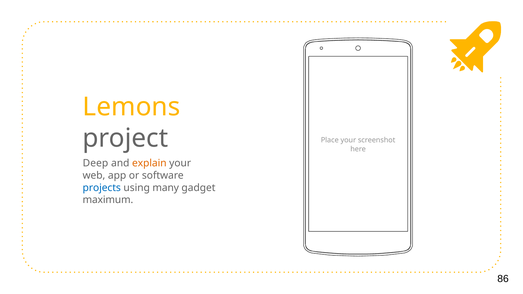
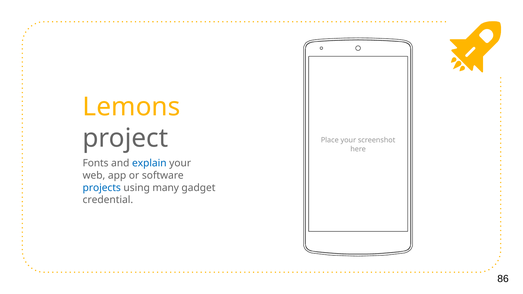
Deep: Deep -> Fonts (96, 163)
explain colour: orange -> blue (149, 163)
maximum: maximum -> credential (108, 200)
